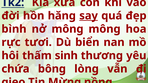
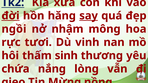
đời underline: none -> present (10, 16)
bình: bình -> ngồi (14, 29)
nở mông: mông -> nhậm (67, 29)
biển: biển -> vinh (87, 42)
bông: bông -> nắng (52, 69)
